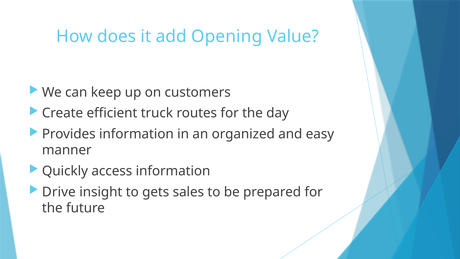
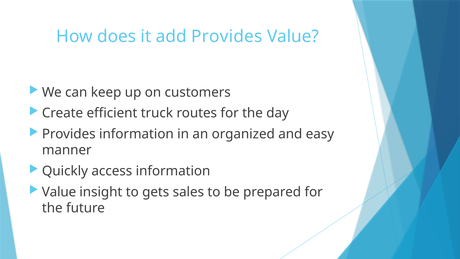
add Opening: Opening -> Provides (227, 36)
Drive: Drive -> Value (59, 192)
